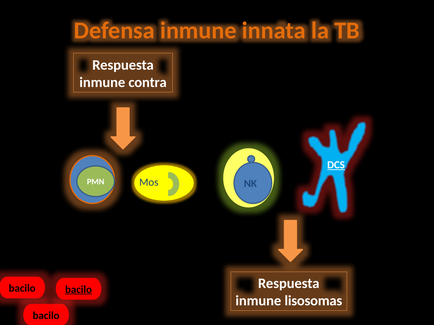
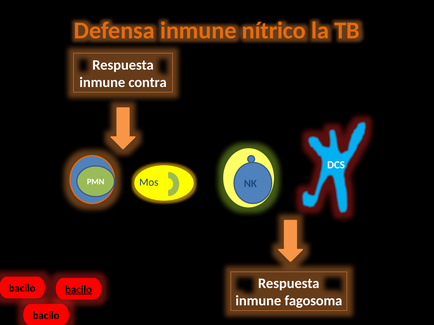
innata: innata -> nítrico (274, 31)
DCS underline: present -> none (336, 165)
lisosomas: lisosomas -> fagosoma (313, 301)
